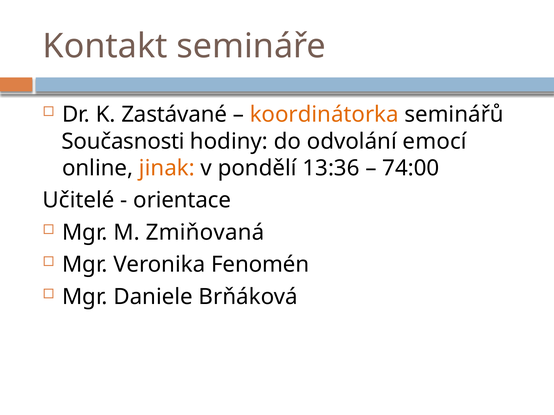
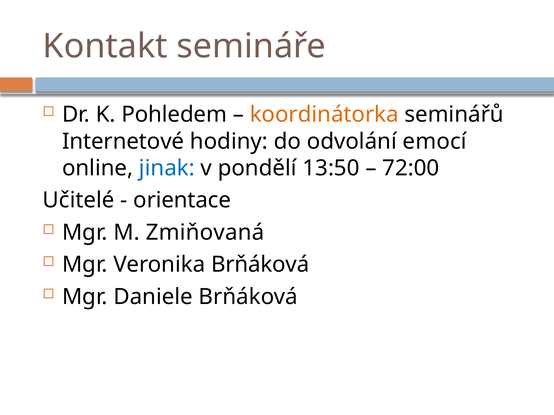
Zastávané: Zastávané -> Pohledem (174, 115)
Současnosti: Současnosti -> Internetové (123, 141)
jinak colour: orange -> blue (167, 168)
13:36: 13:36 -> 13:50 (331, 168)
74:00: 74:00 -> 72:00 (411, 168)
Veronika Fenomén: Fenomén -> Brňáková (260, 265)
